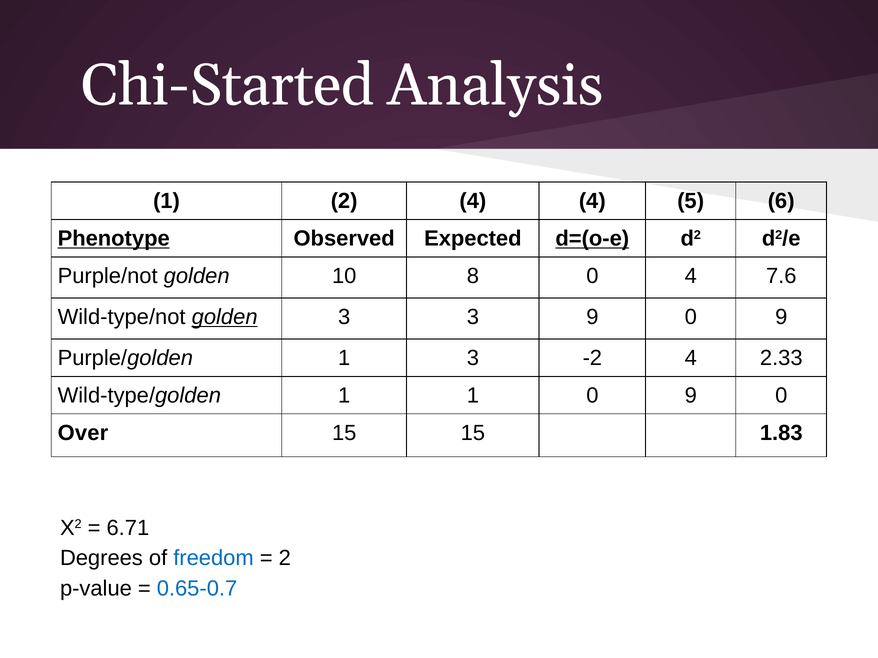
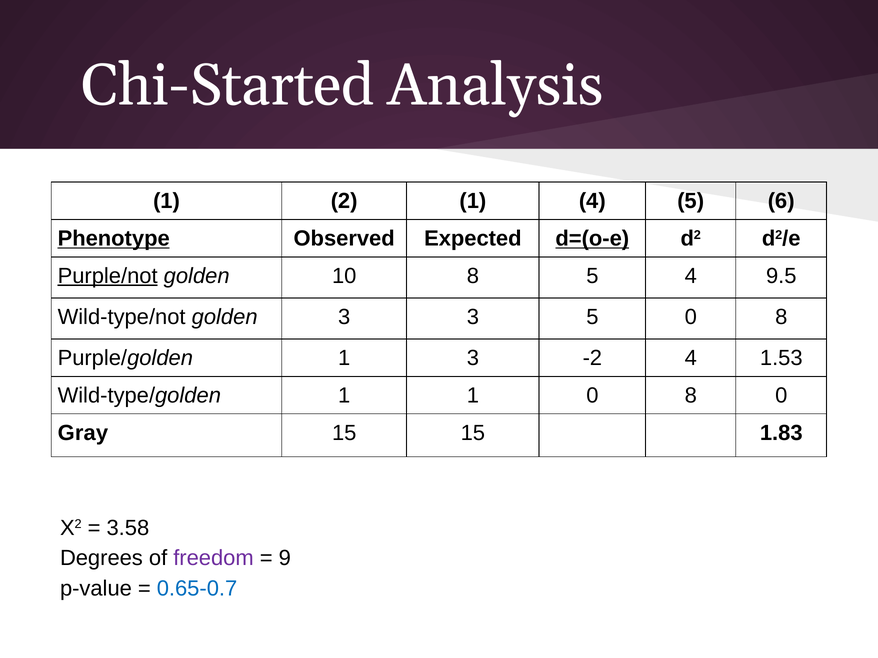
2 4: 4 -> 1 (473, 201)
Purple/not underline: none -> present (108, 276)
8 0: 0 -> 5 (592, 276)
7.6: 7.6 -> 9.5 (781, 276)
golden underline: present -> none (225, 317)
3 9: 9 -> 5 (592, 317)
9: 9 -> 8 (781, 317)
2.33: 2.33 -> 1.53 (781, 358)
1 0 9: 9 -> 8 (691, 396)
Over: Over -> Gray (83, 433)
6.71: 6.71 -> 3.58 (128, 528)
freedom colour: blue -> purple (214, 558)
2: 2 -> 9 (285, 558)
